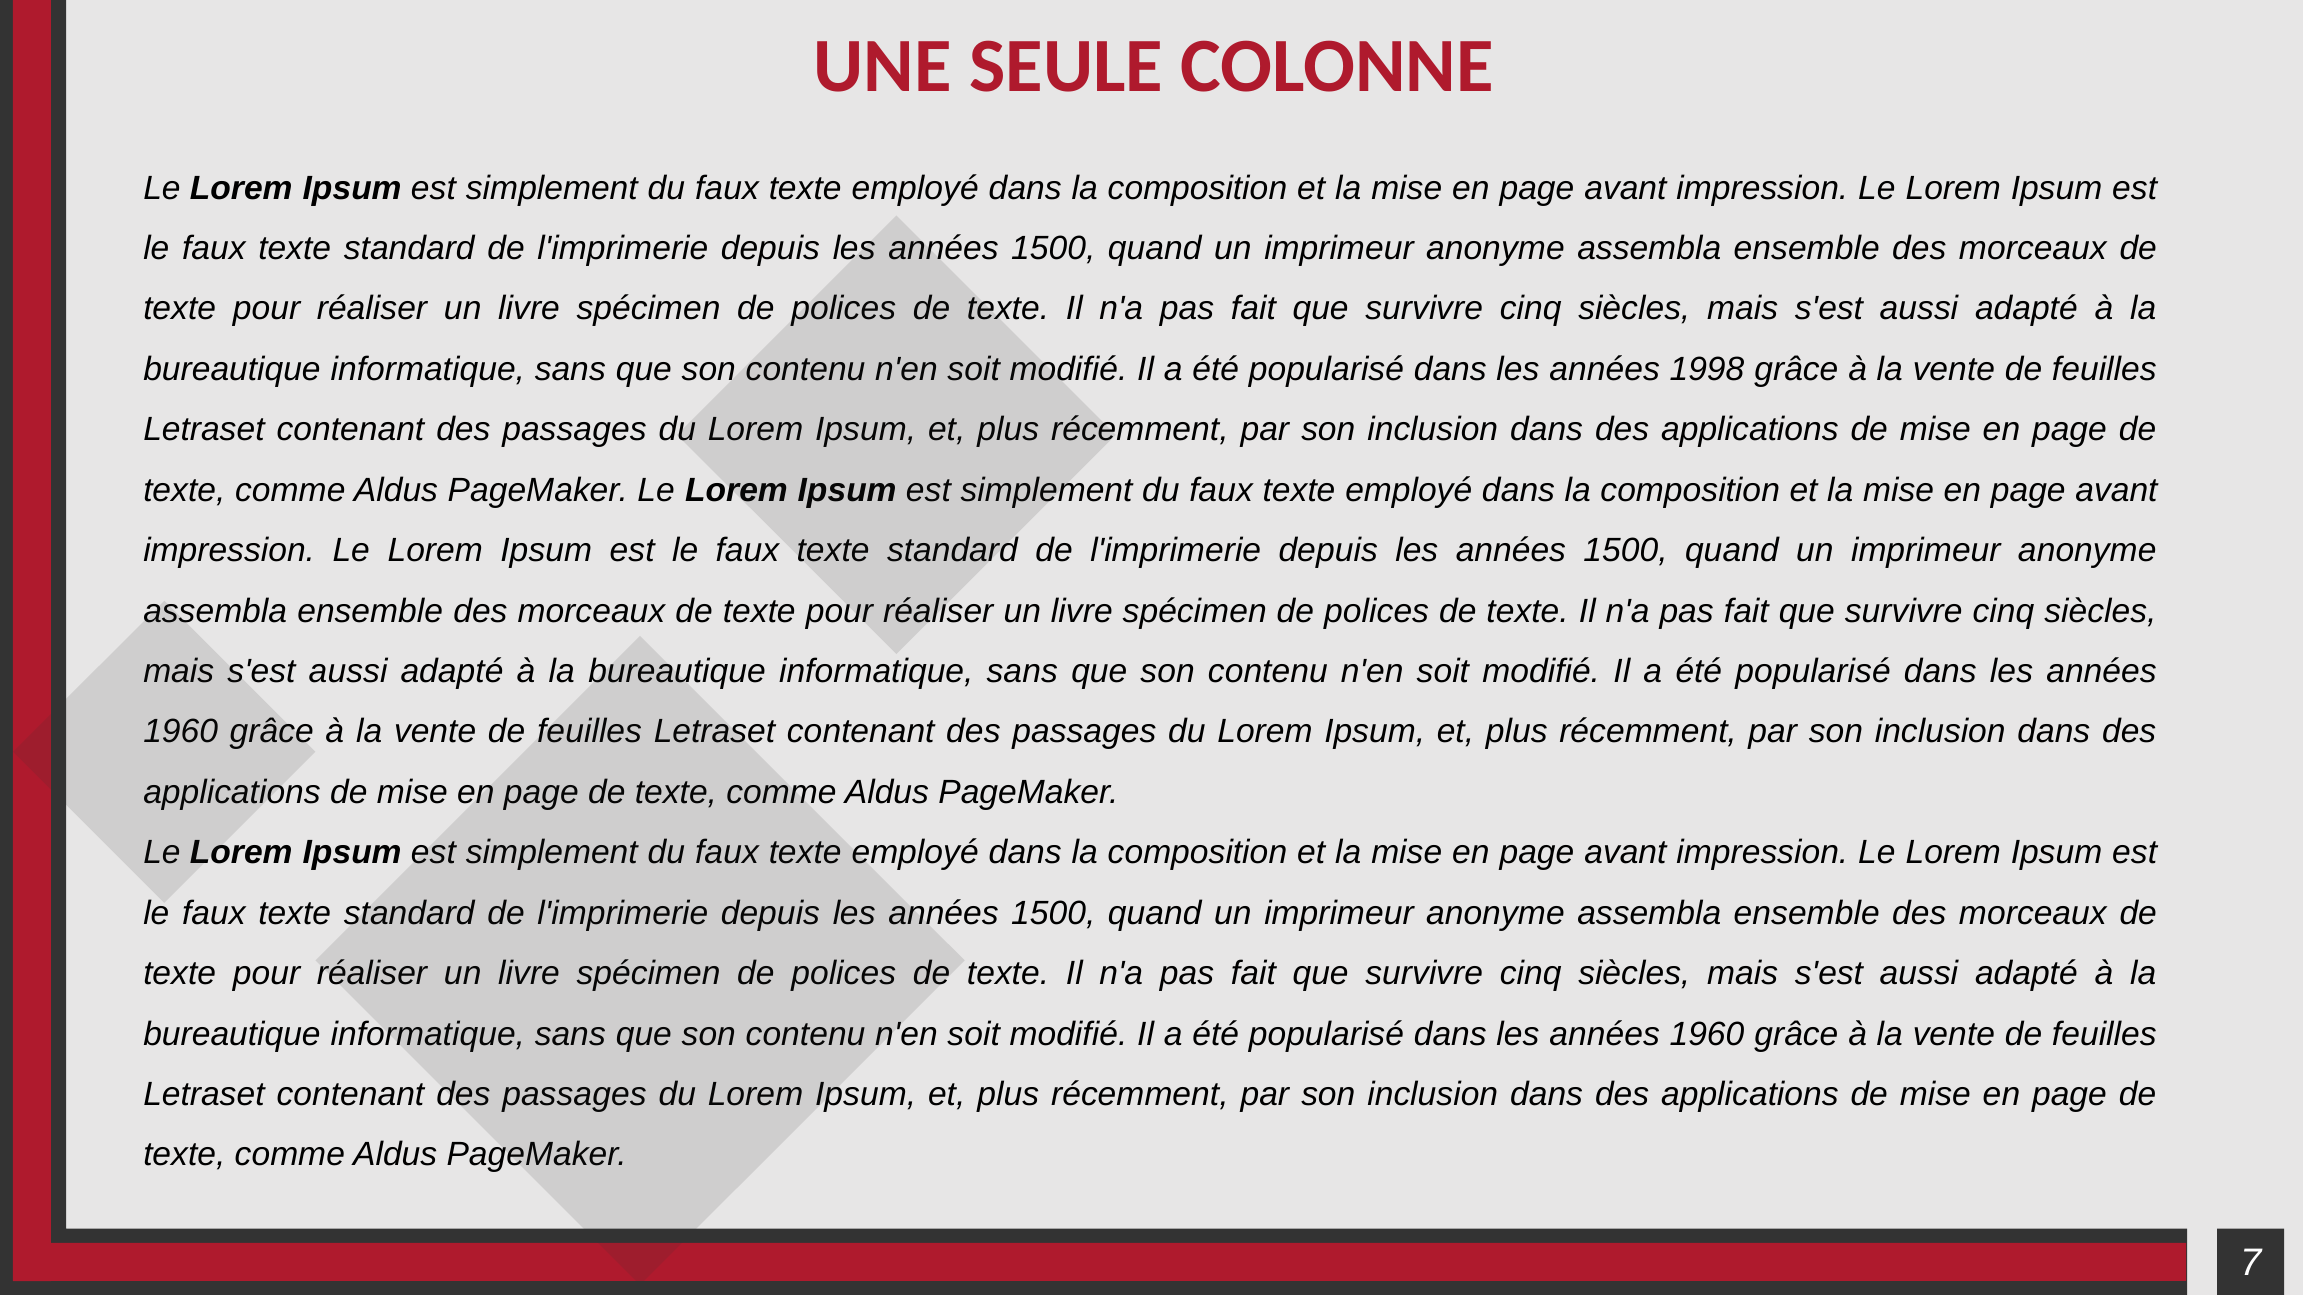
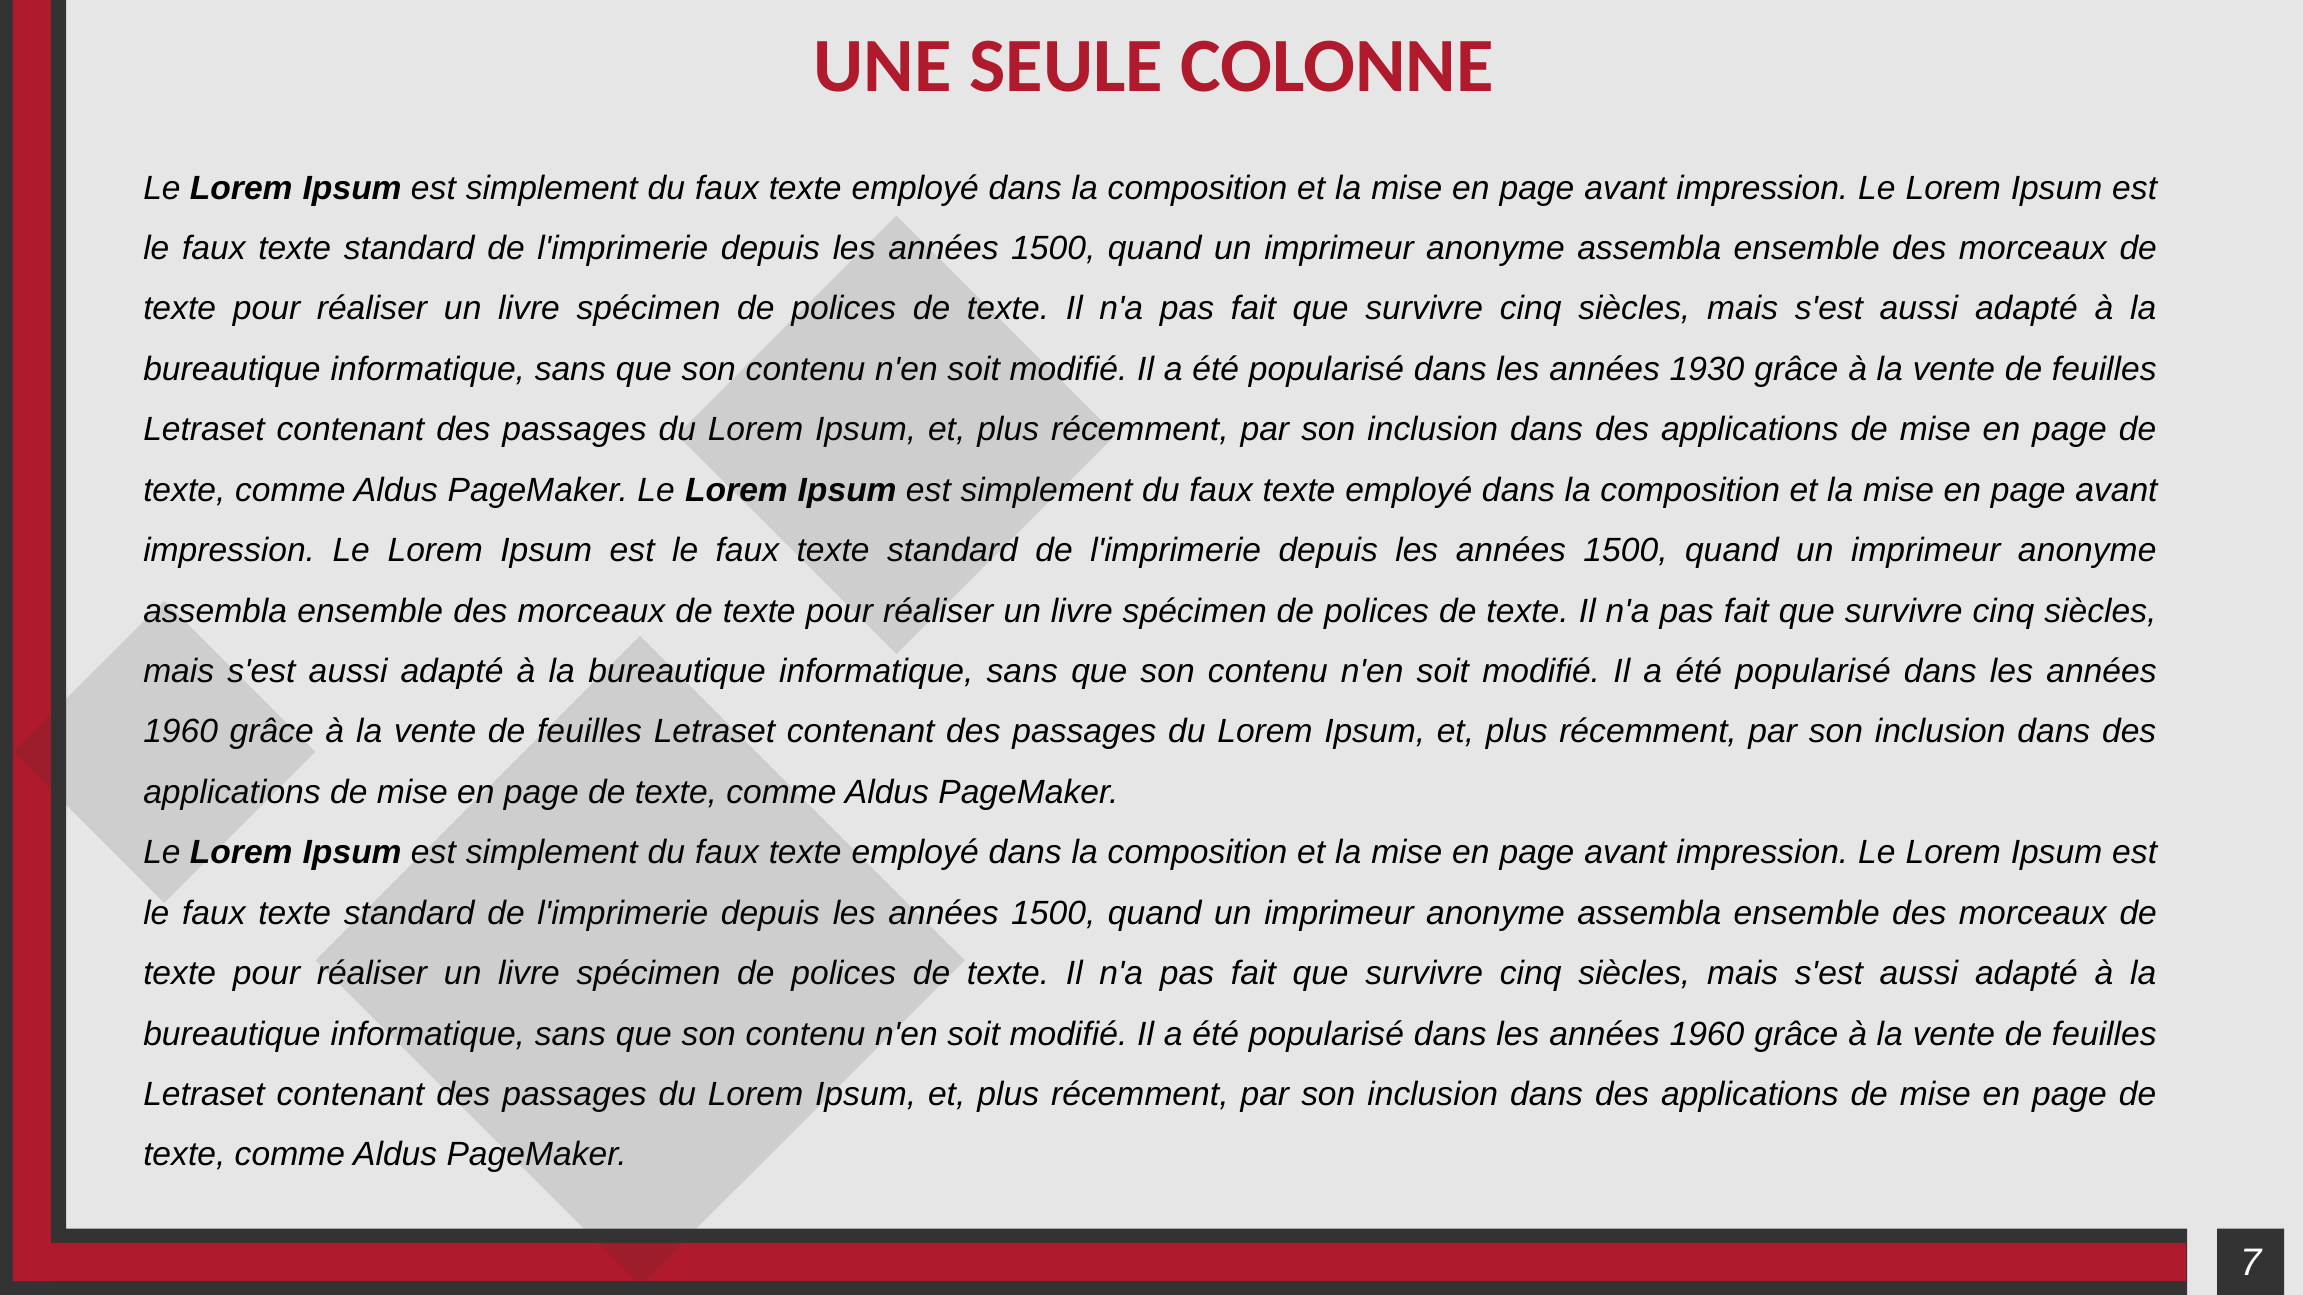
1998: 1998 -> 1930 (1707, 369)
